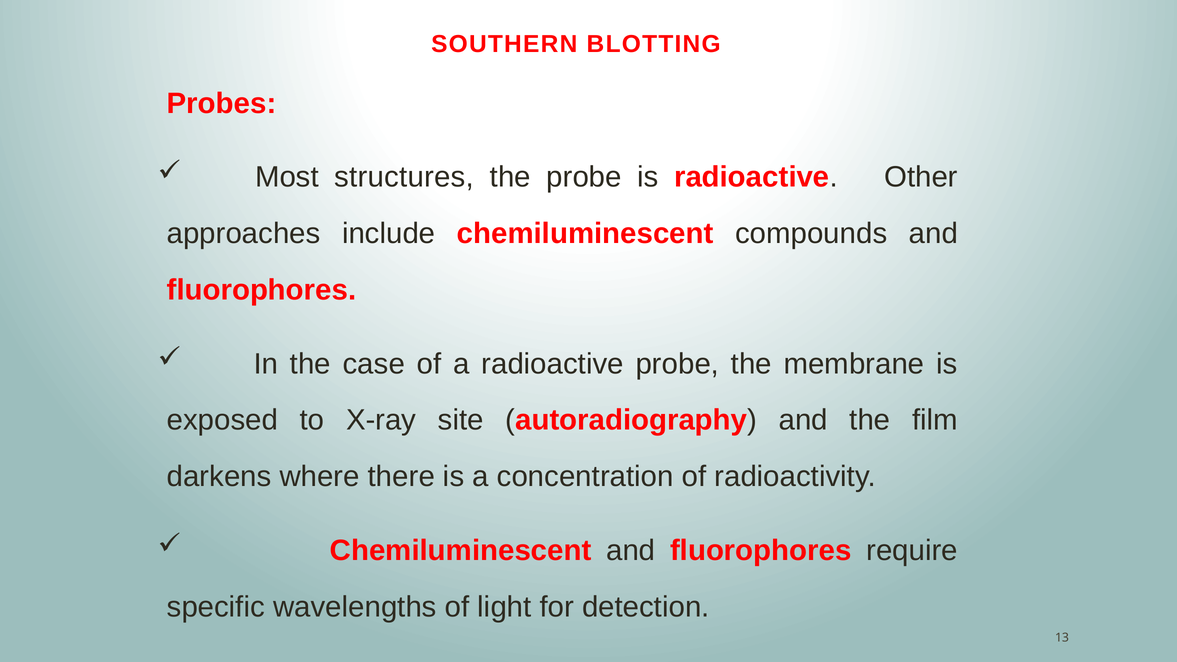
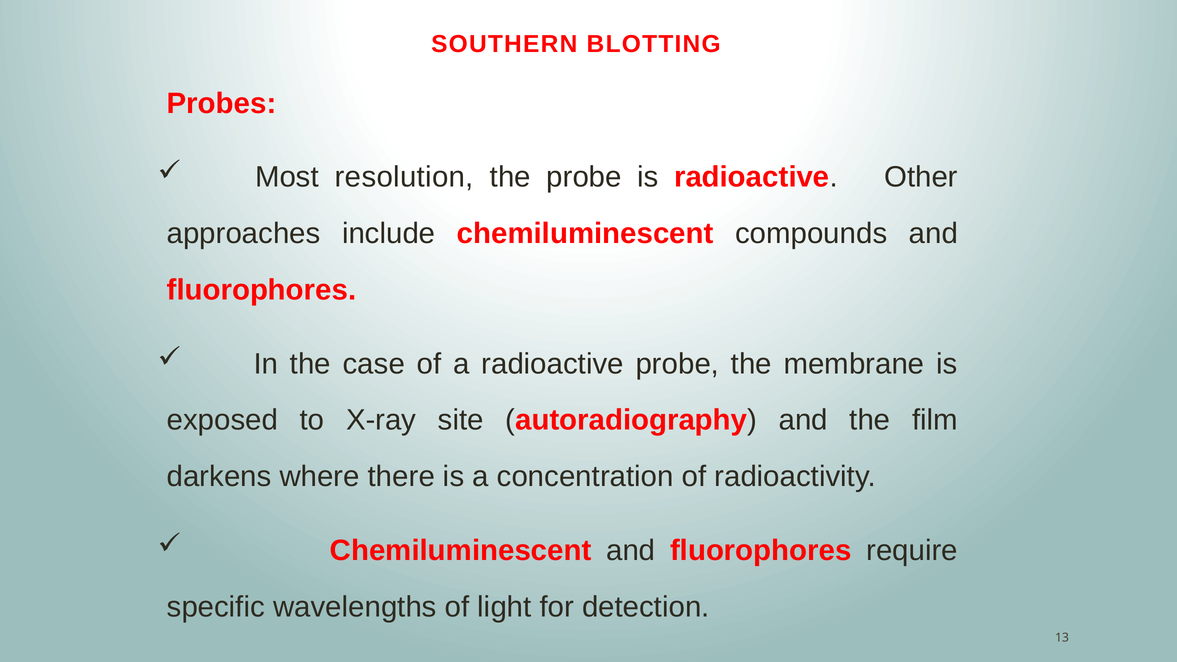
structures: structures -> resolution (404, 177)
